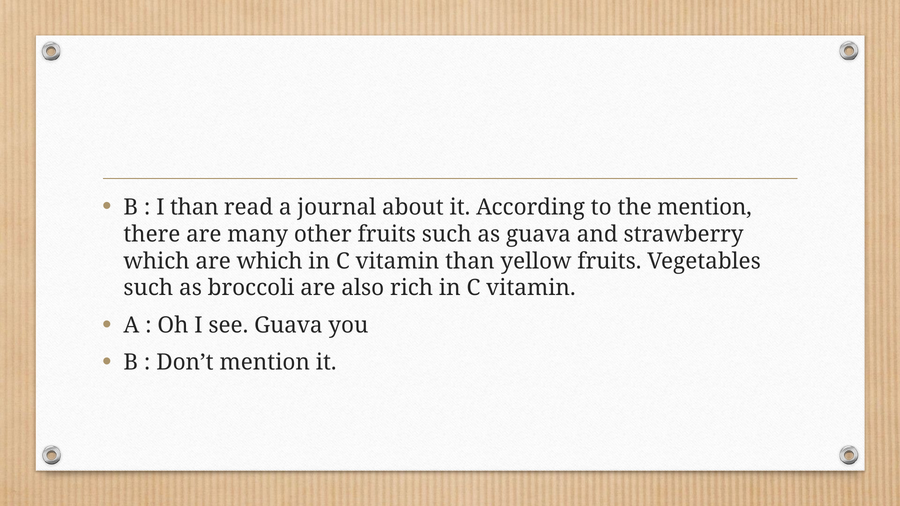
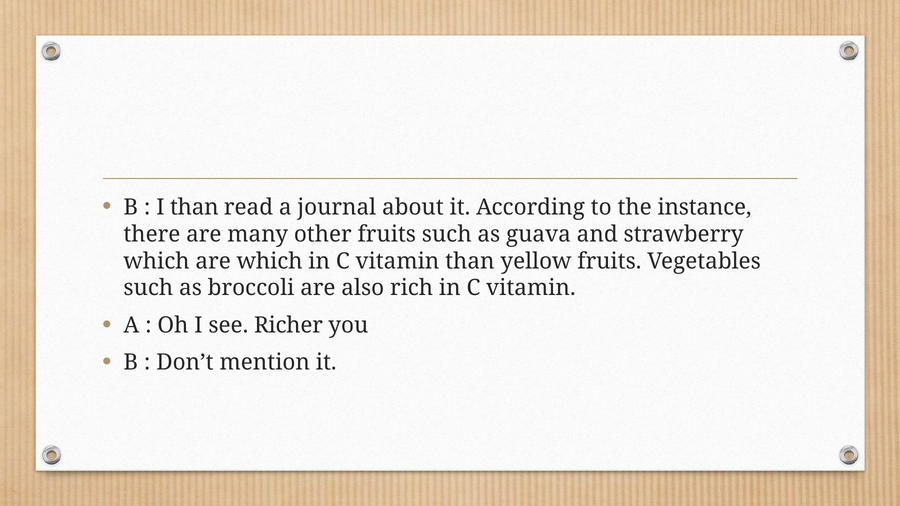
the mention: mention -> instance (705, 207)
see Guava: Guava -> Richer (288, 325)
